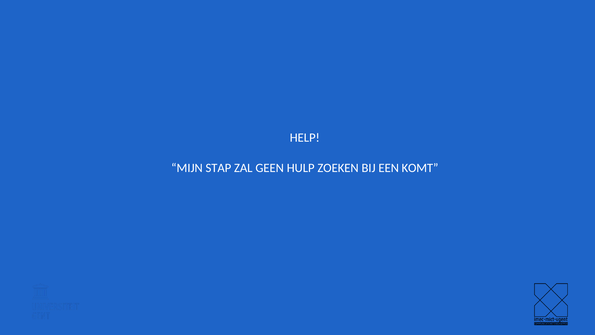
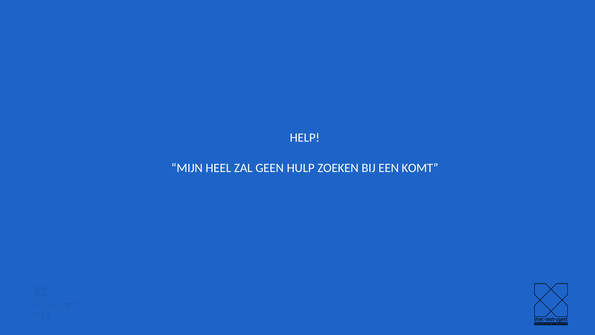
STAP: STAP -> HEEL (218, 168)
